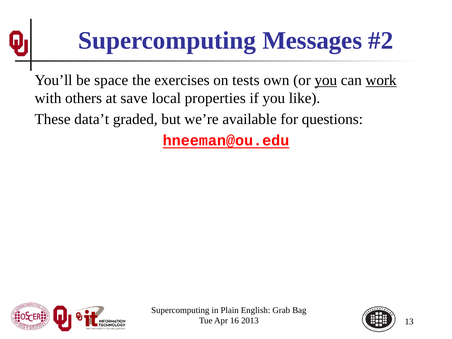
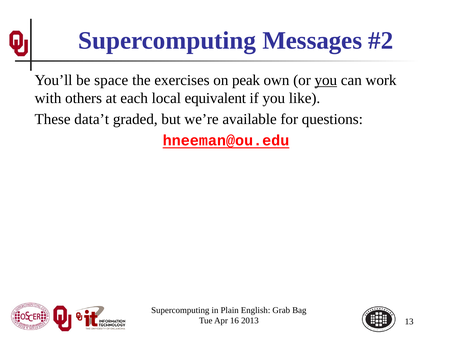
tests: tests -> peak (246, 80)
work underline: present -> none (381, 80)
save: save -> each (134, 98)
properties: properties -> equivalent (215, 98)
